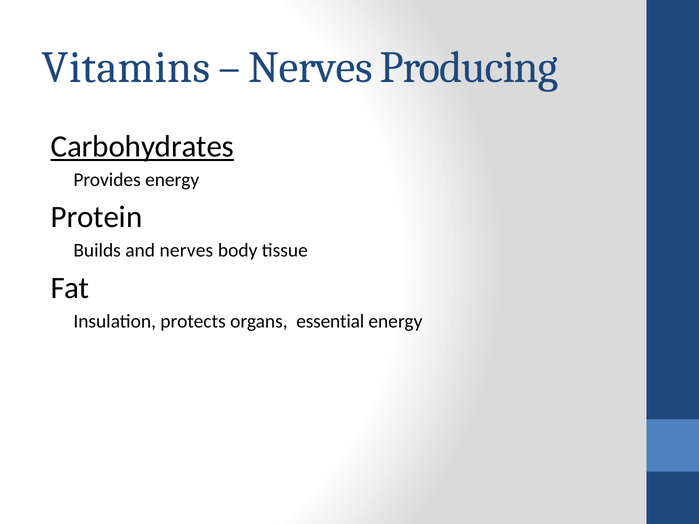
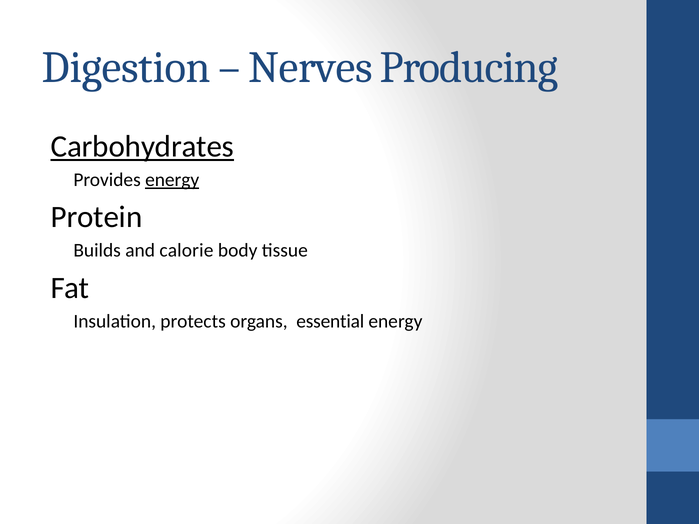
Vitamins: Vitamins -> Digestion (126, 68)
energy underline: none -> present (172, 180)
and nerves: nerves -> calorie (186, 251)
